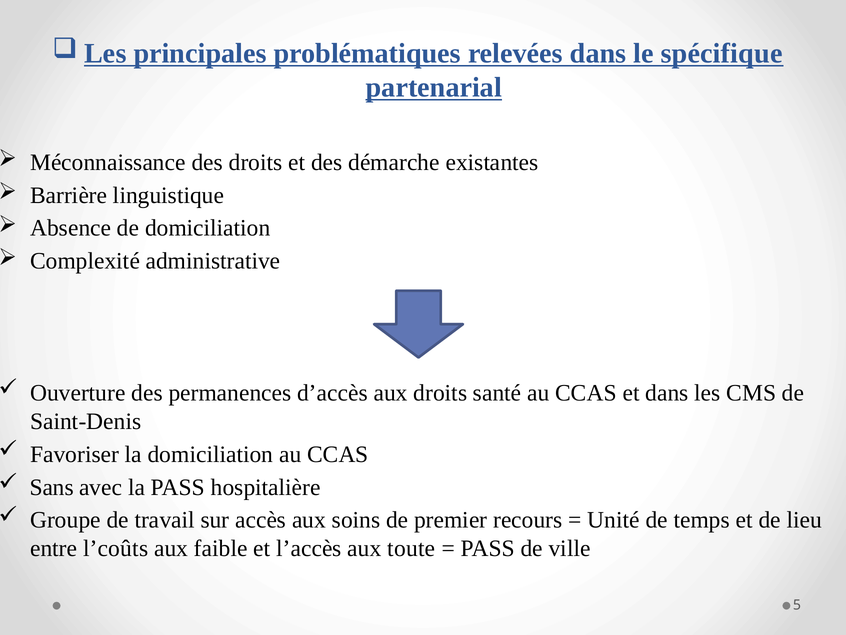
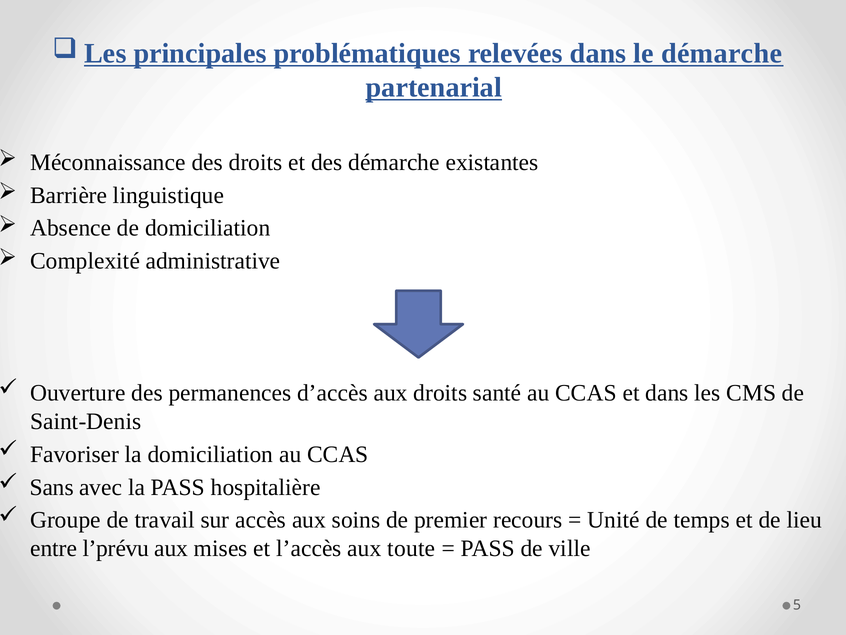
le spécifique: spécifique -> démarche (722, 53)
l’coûts: l’coûts -> l’prévu (116, 548)
faible: faible -> mises (221, 548)
